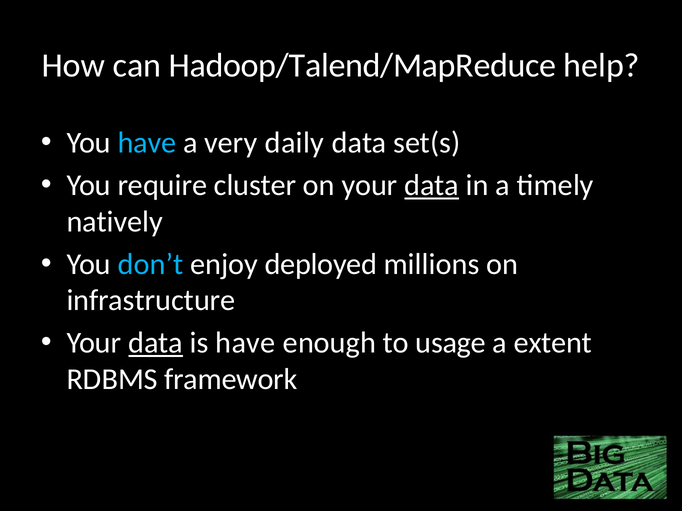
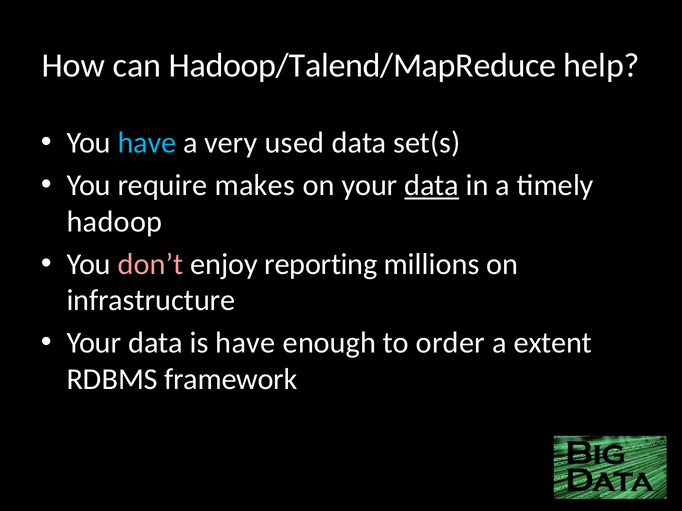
daily: daily -> used (294, 143)
cluster: cluster -> makes (255, 186)
natively: natively -> hadoop (114, 222)
don’t colour: light blue -> pink (151, 264)
deployed: deployed -> reporting (321, 264)
data underline: present -> none (156, 343)
usage: usage -> order (450, 343)
